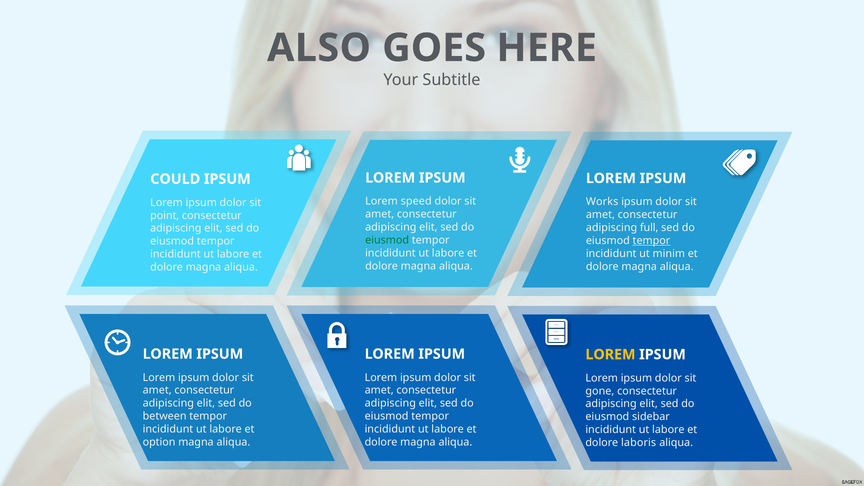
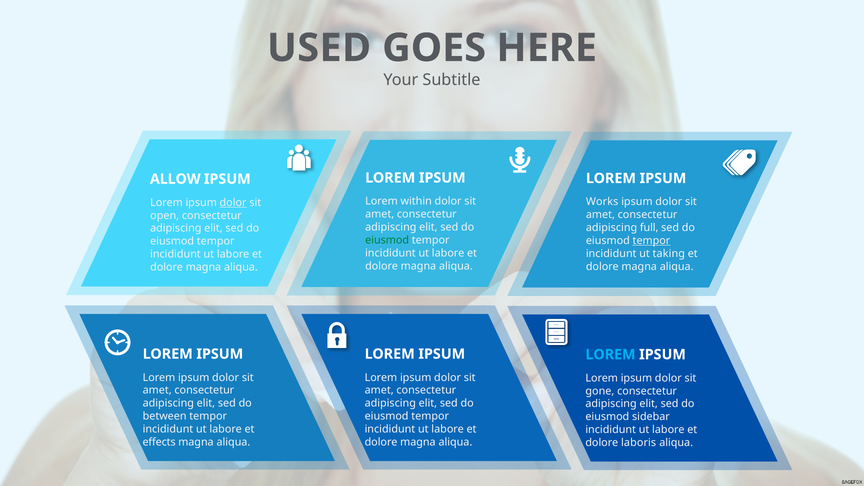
ALSO: ALSO -> USED (319, 48)
COULD: COULD -> ALLOW (175, 179)
speed: speed -> within (416, 201)
dolor underline: none -> present (233, 202)
point: point -> open (165, 215)
minim: minim -> taking (669, 254)
LOREM colour: yellow -> light blue (610, 355)
option: option -> effects (159, 442)
